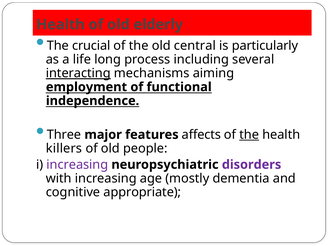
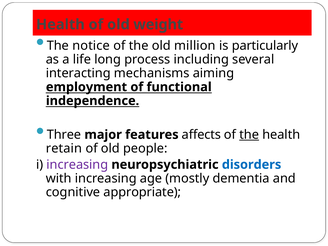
elderly: elderly -> weight (158, 25)
crucial: crucial -> notice (91, 46)
central: central -> million (195, 46)
interacting underline: present -> none (78, 73)
killers: killers -> retain (64, 148)
disorders colour: purple -> blue (252, 165)
